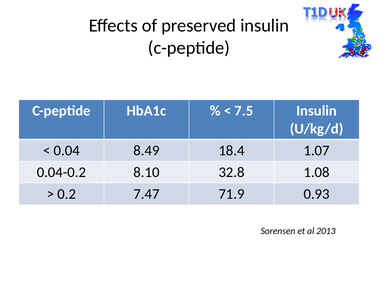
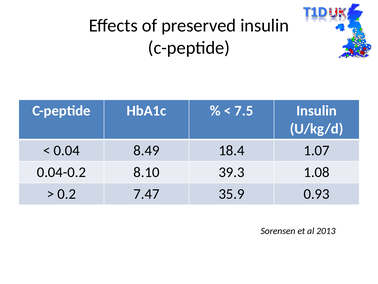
32.8: 32.8 -> 39.3 (232, 172)
71.9: 71.9 -> 35.9 (232, 194)
